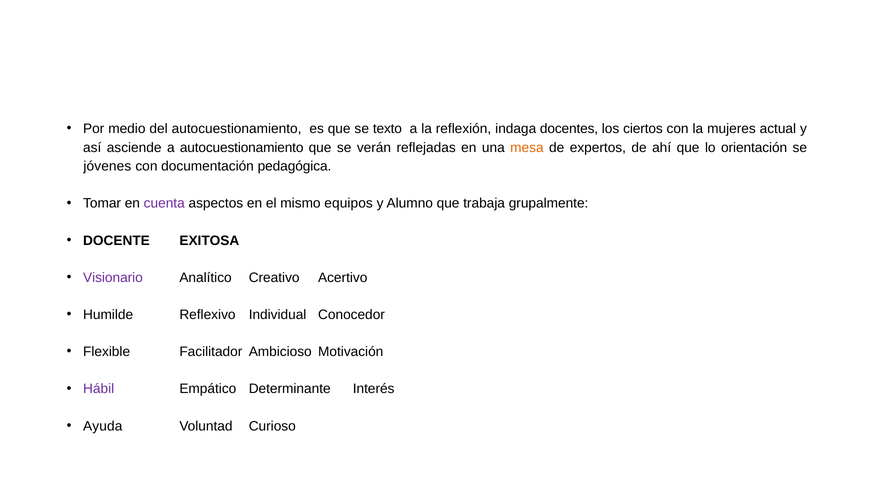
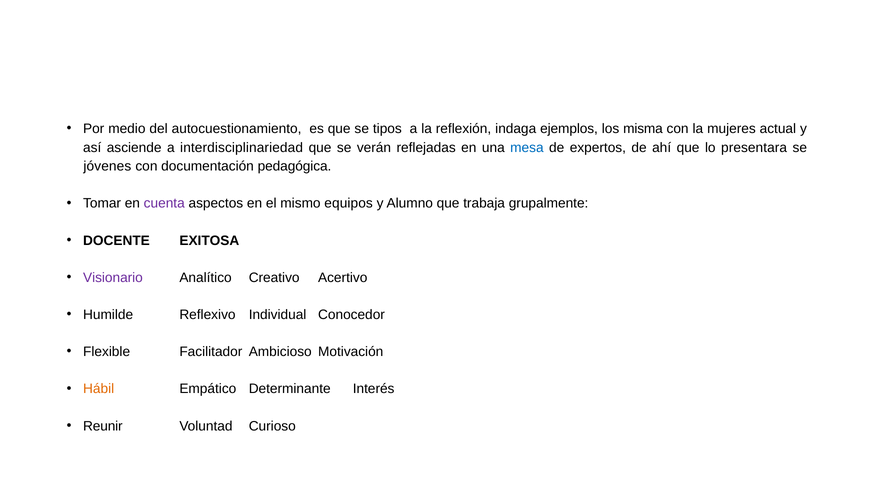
texto: texto -> tipos (387, 129)
docentes: docentes -> ejemplos (569, 129)
ciertos: ciertos -> misma (643, 129)
a autocuestionamiento: autocuestionamiento -> interdisciplinariedad (242, 148)
mesa colour: orange -> blue (527, 148)
orientación: orientación -> presentara (754, 148)
Hábil colour: purple -> orange (99, 389)
Ayuda: Ayuda -> Reunir (103, 426)
